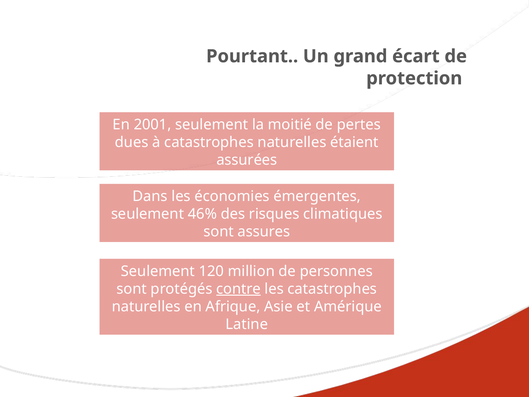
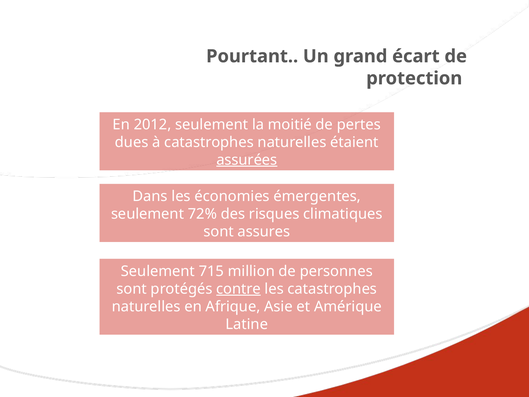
2001: 2001 -> 2012 (153, 125)
assurées underline: none -> present (247, 160)
46%: 46% -> 72% (202, 214)
120: 120 -> 715 (211, 271)
